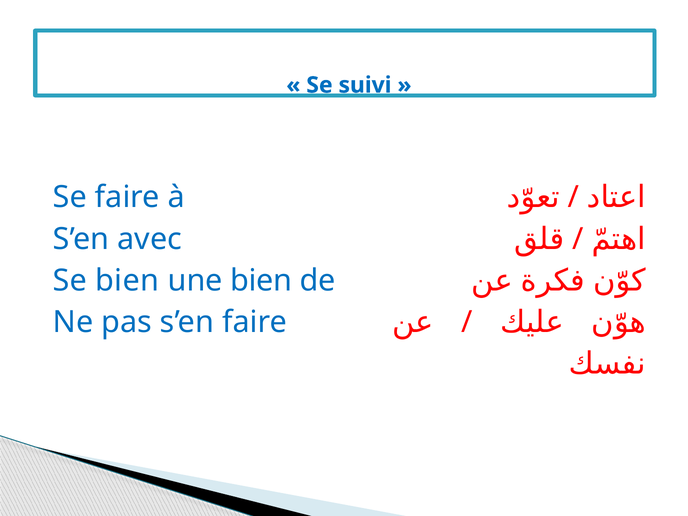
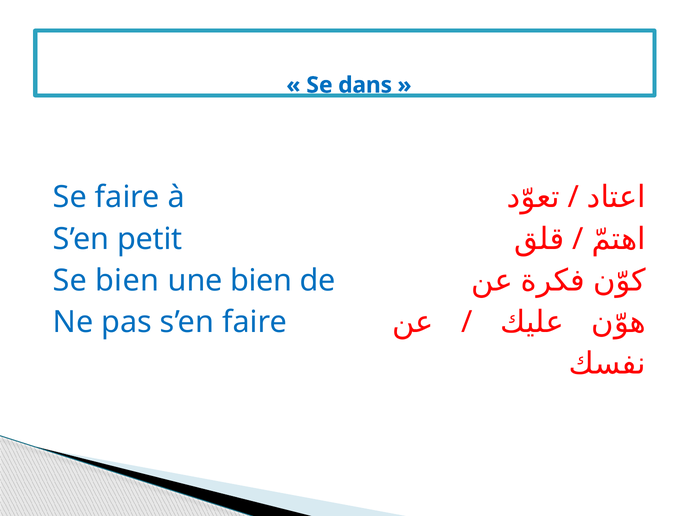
suivi: suivi -> dans (365, 85)
avec: avec -> petit (150, 239)
